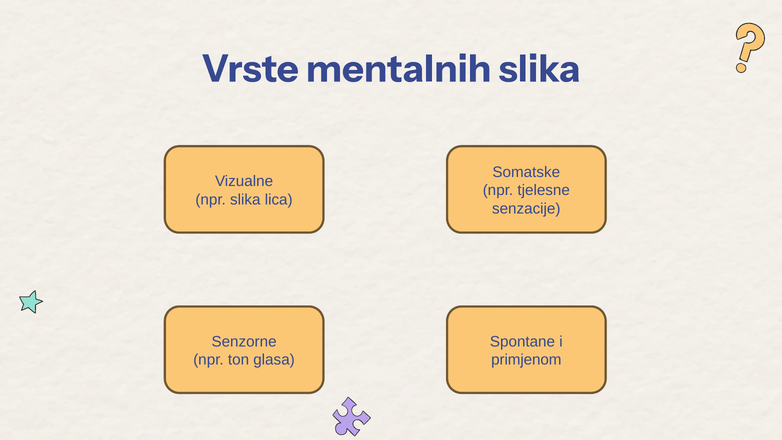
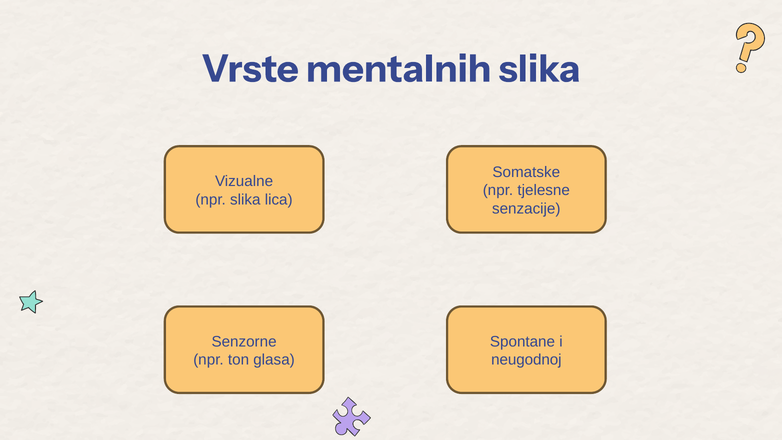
primjenom: primjenom -> neugodnoj (526, 360)
